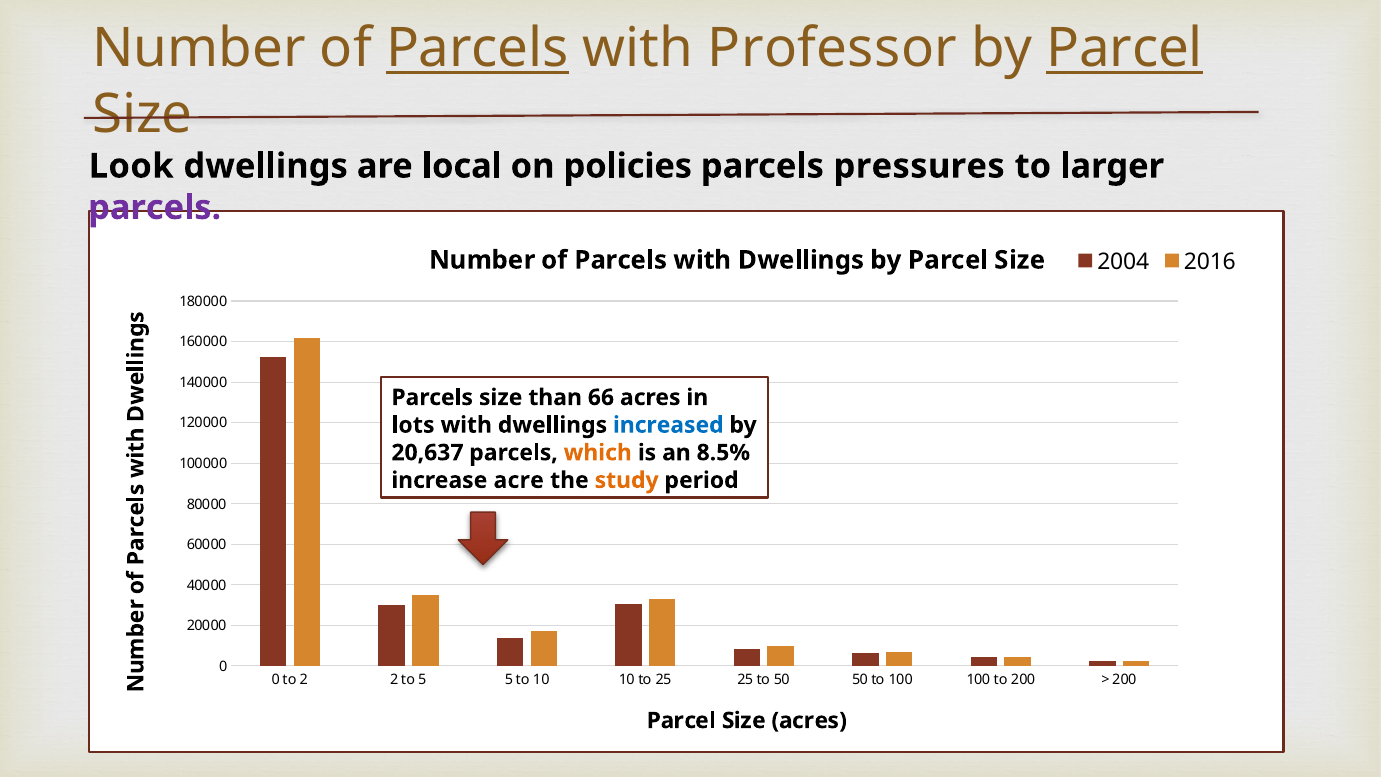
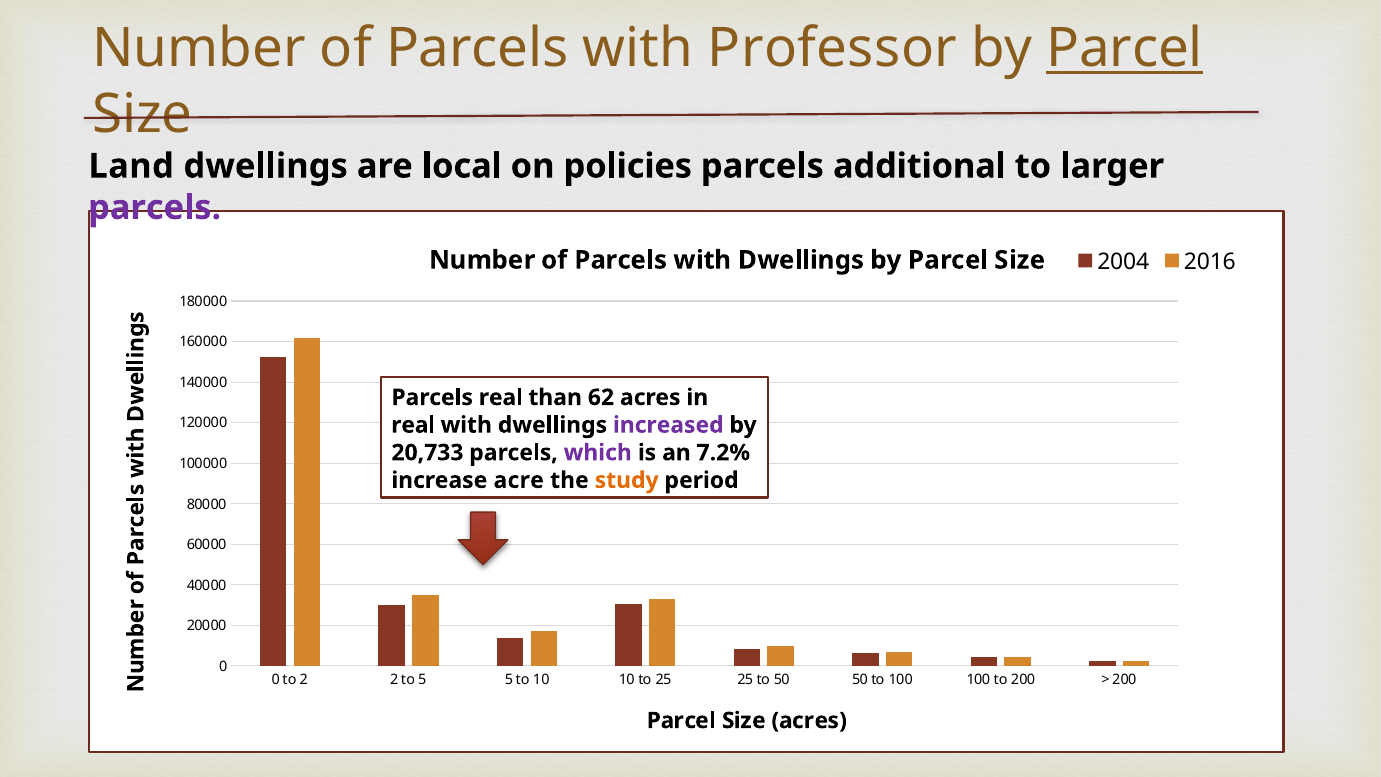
Parcels underline: present -> none (477, 49)
Look: Look -> Land (131, 166)
pressures: pressures -> additional (919, 166)
Parcels size: size -> real (501, 397)
66: 66 -> 62 (601, 397)
lots: lots -> real (413, 425)
increased colour: blue -> purple (668, 425)
20,637: 20,637 -> 20,733 (427, 453)
which colour: orange -> purple (598, 453)
8.5%: 8.5% -> 7.2% (723, 453)
